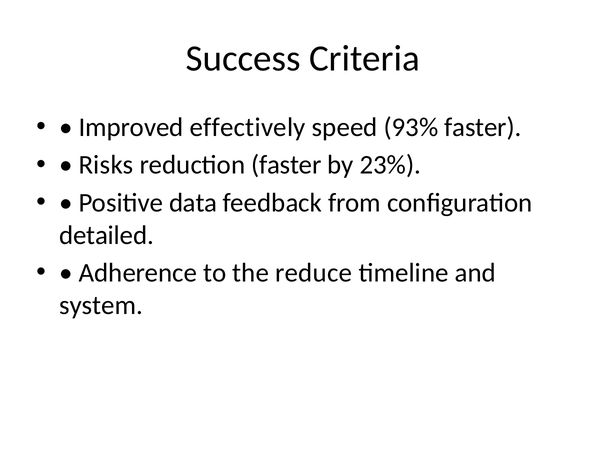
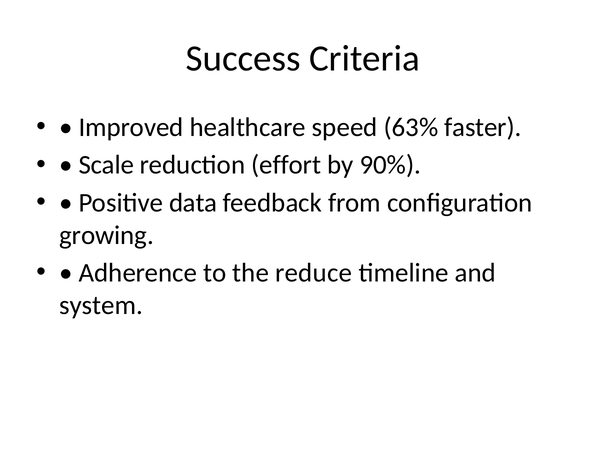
effectively: effectively -> healthcare (248, 127)
93%: 93% -> 63% (411, 127)
Risks: Risks -> Scale (106, 165)
reduction faster: faster -> effort (286, 165)
23%: 23% -> 90% (390, 165)
detailed: detailed -> growing (106, 235)
